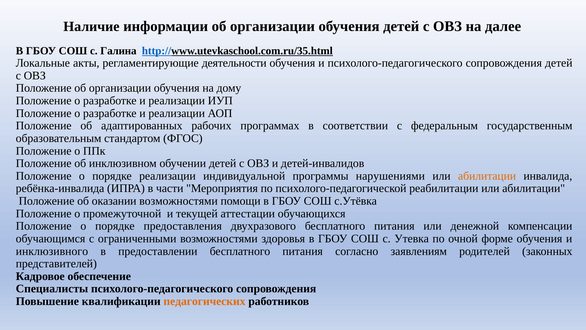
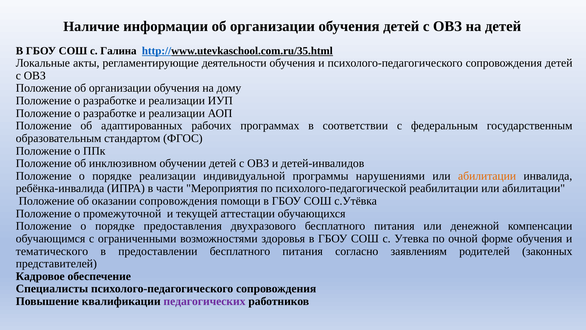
на далее: далее -> детей (503, 26)
оказании возможностями: возможностями -> сопровождения (178, 201)
инклюзивного: инклюзивного -> тематического (52, 251)
педагогических colour: orange -> purple (204, 301)
